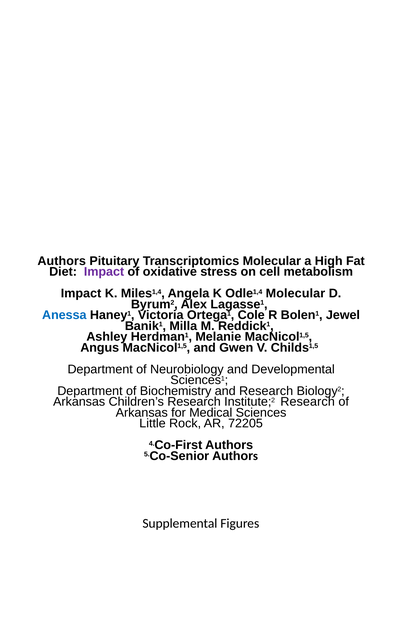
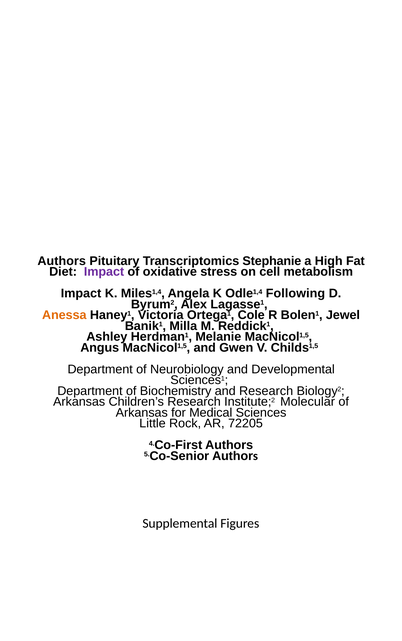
Transcriptomics Molecular: Molecular -> Stephanie (272, 261)
Odle1,4 Molecular: Molecular -> Following (295, 293)
Anessa colour: blue -> orange (64, 315)
Institute;2 Research: Research -> Molecular (308, 402)
